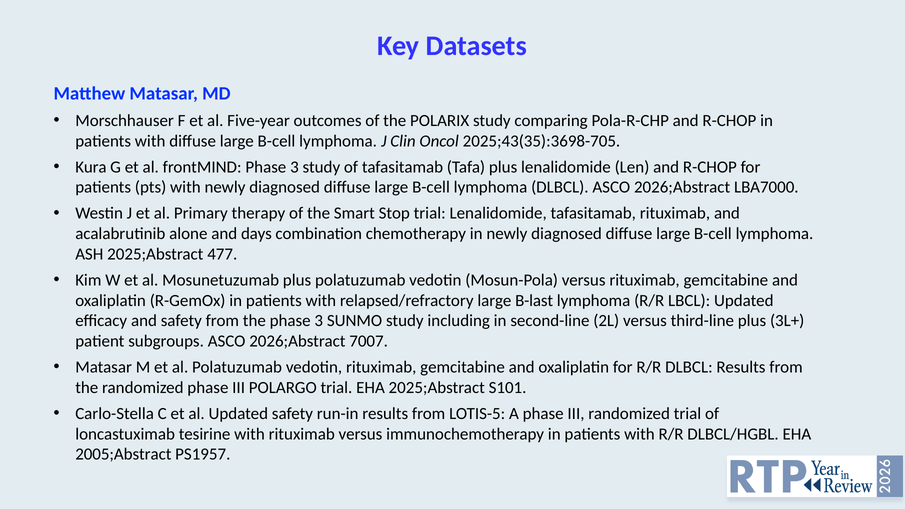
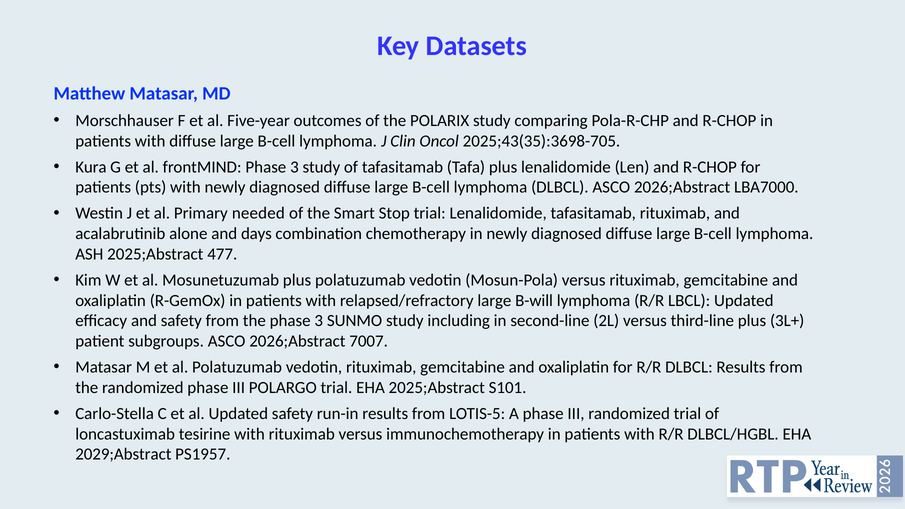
therapy: therapy -> needed (258, 213)
B-last: B-last -> B-will (534, 301)
2005;Abstract: 2005;Abstract -> 2029;Abstract (123, 454)
